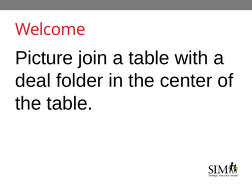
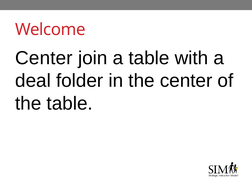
Picture: Picture -> Center (44, 58)
